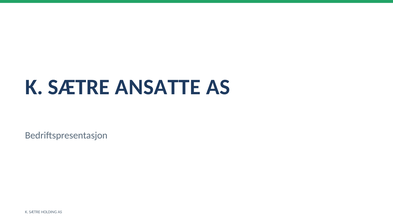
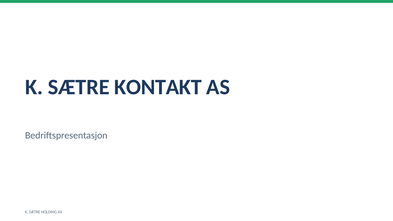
ANSATTE: ANSATTE -> KONTAKT (158, 87)
